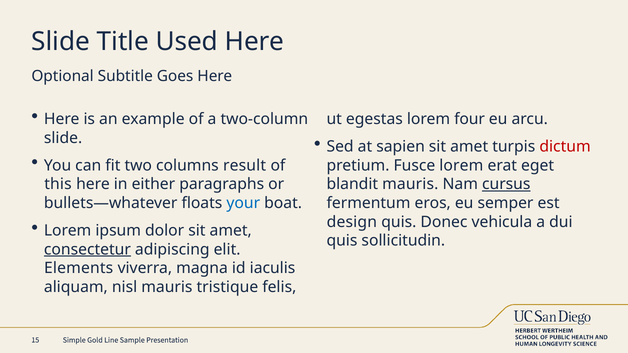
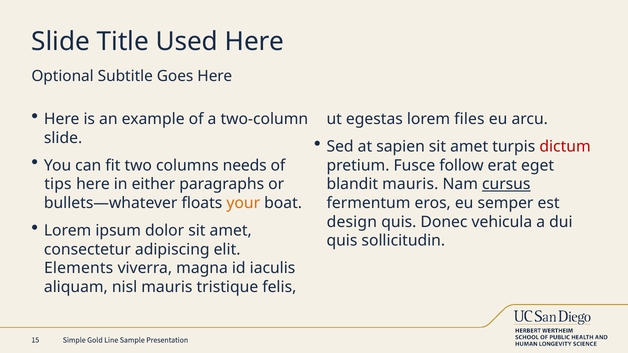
four: four -> files (469, 119)
result: result -> needs (245, 166)
Fusce lorem: lorem -> follow (461, 166)
this: this -> tips (58, 184)
your colour: blue -> orange (243, 203)
consectetur underline: present -> none (87, 250)
